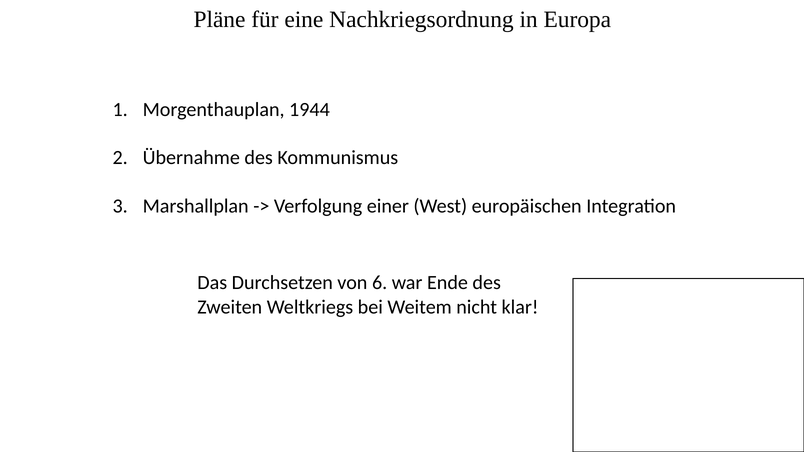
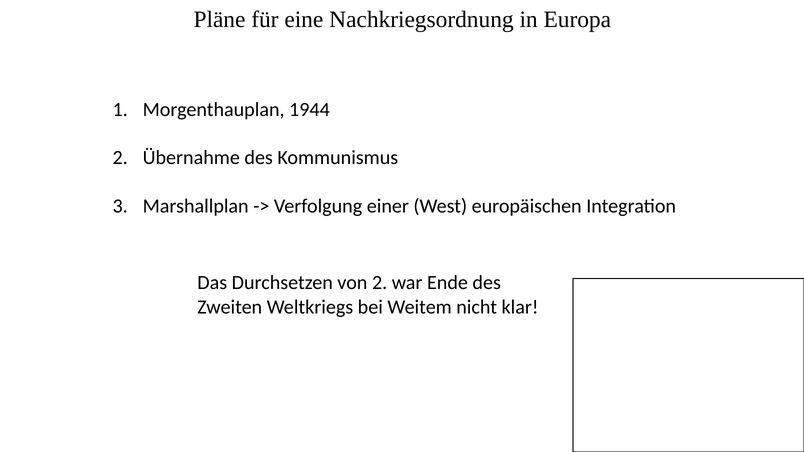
von 6: 6 -> 2 (380, 283)
